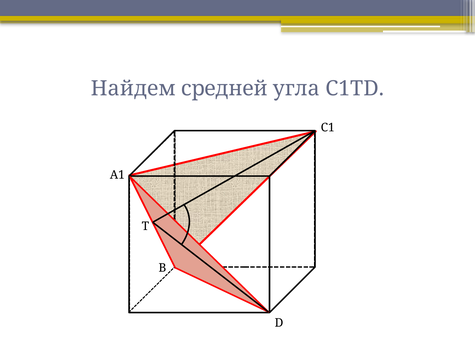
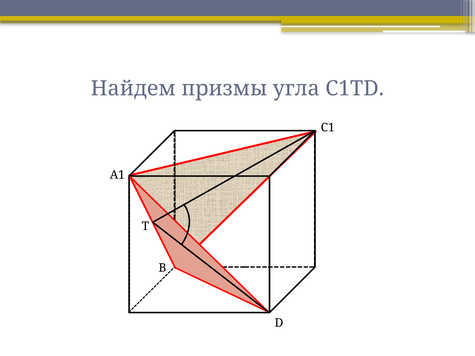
средней: средней -> призмы (224, 89)
